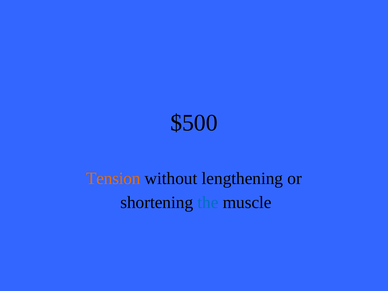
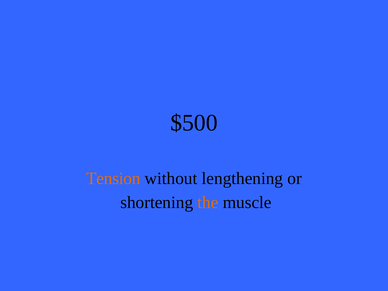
the colour: blue -> orange (208, 203)
